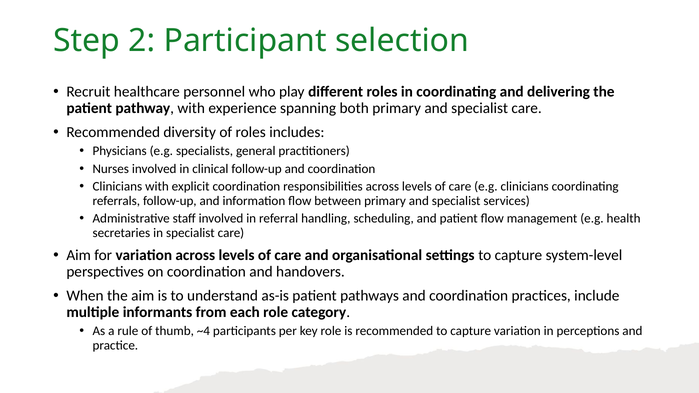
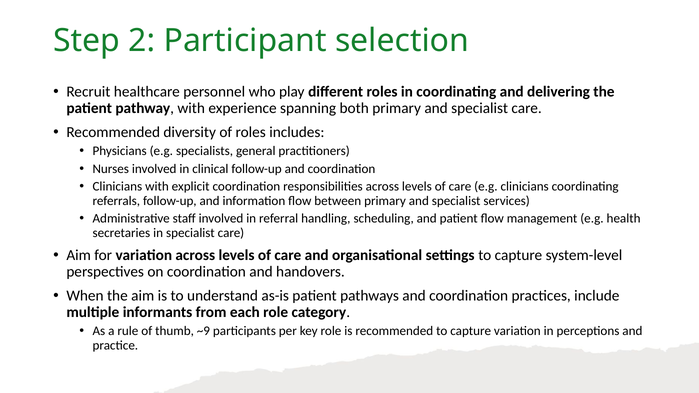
~4: ~4 -> ~9 (203, 331)
